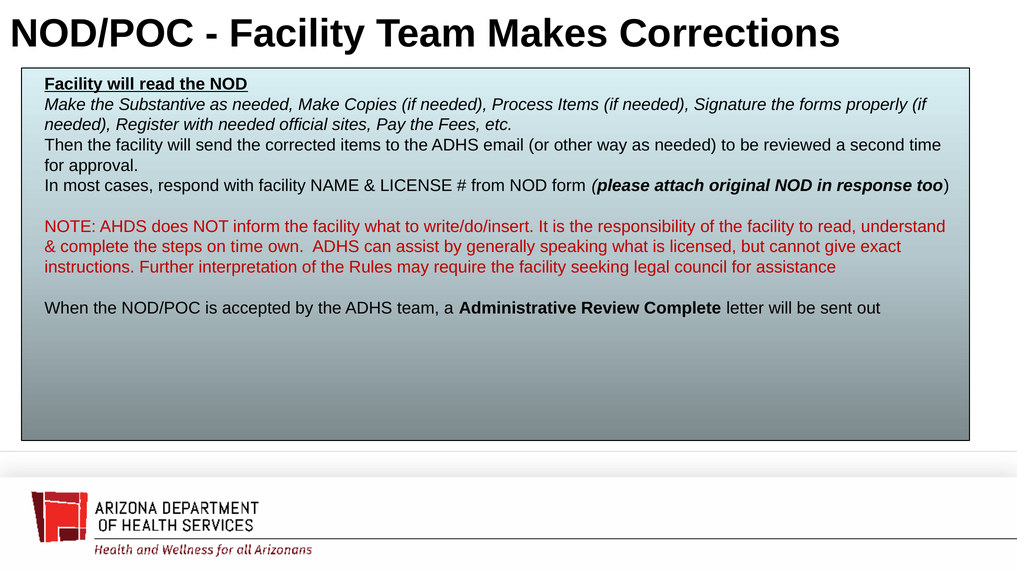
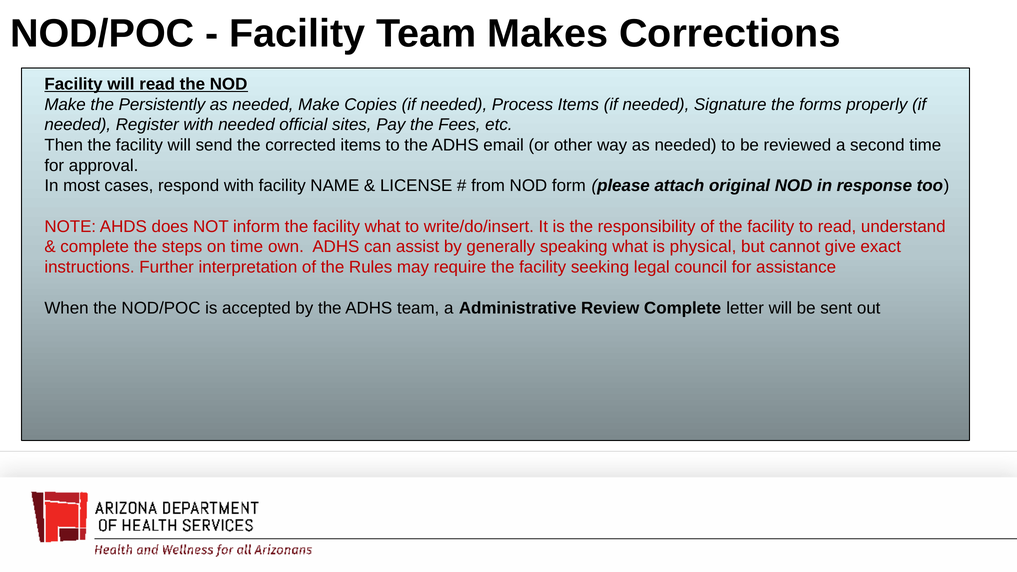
Substantive: Substantive -> Persistently (162, 105)
licensed: licensed -> physical (703, 247)
